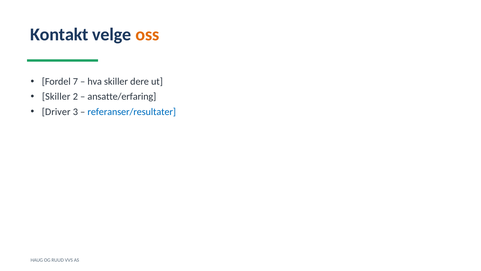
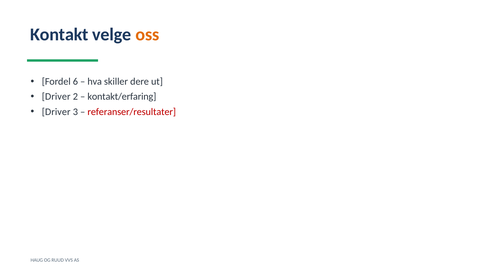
7: 7 -> 6 (75, 81)
Skiller: Skiller -> Driver (56, 97)
ansatte/erfaring: ansatte/erfaring -> kontakt/erfaring (122, 97)
referanser/resultater colour: blue -> red (132, 112)
